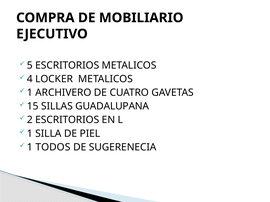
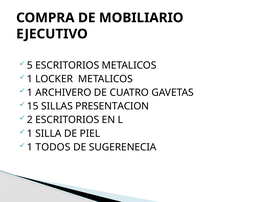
4: 4 -> 1 (30, 79)
GUADALUPANA: GUADALUPANA -> PRESENTACION (112, 106)
